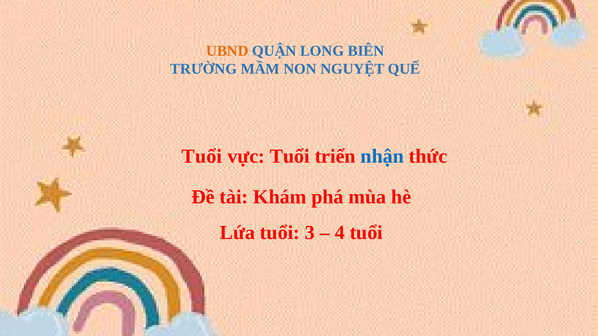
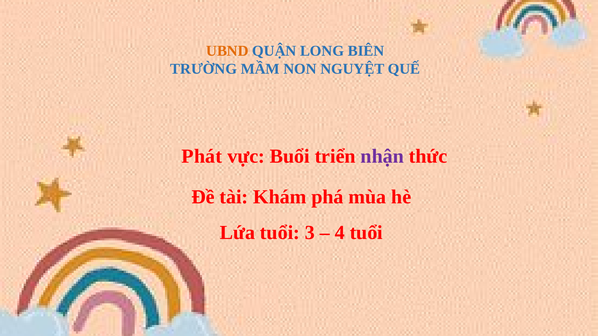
Tuổi: Tuổi -> Phát (202, 156)
vực Tuổi: Tuổi -> Buổi (290, 156)
nhận colour: blue -> purple (382, 156)
